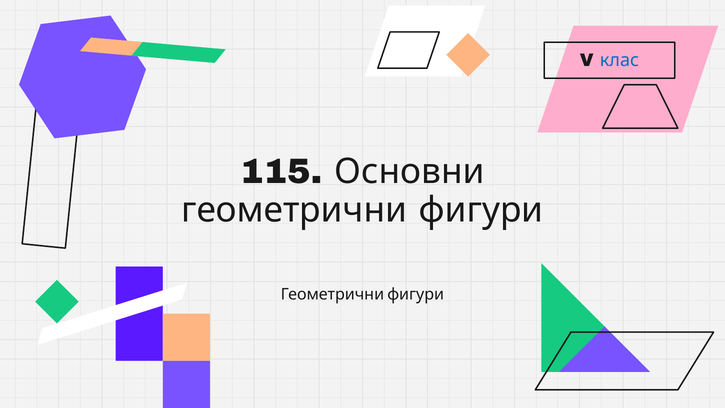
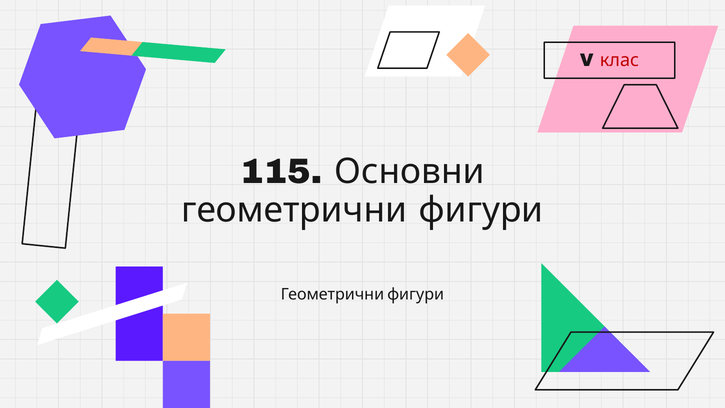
клас colour: blue -> red (619, 60)
